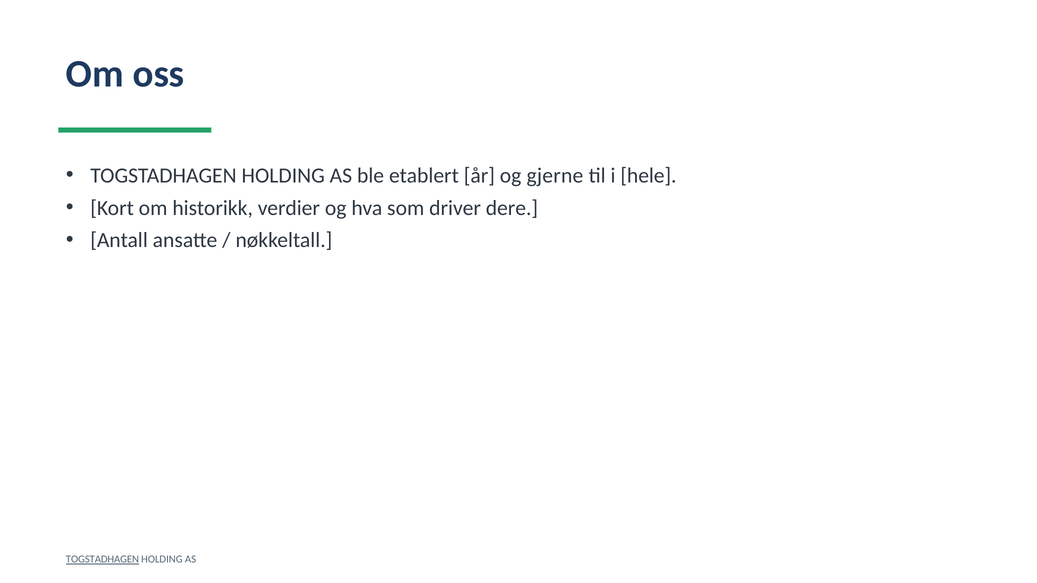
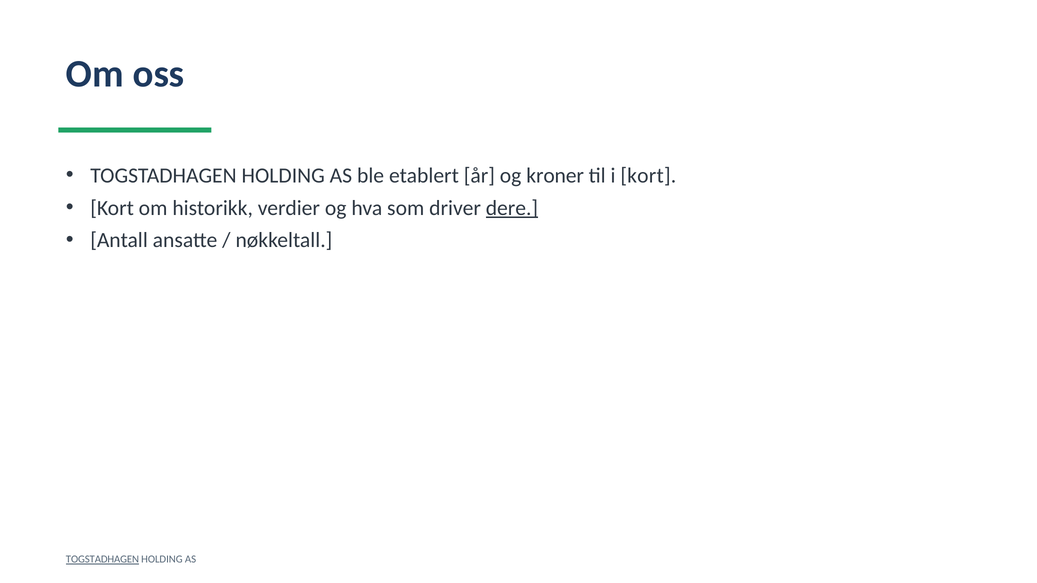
gjerne: gjerne -> kroner (555, 176)
i hele: hele -> kort (648, 176)
dere underline: none -> present (512, 208)
